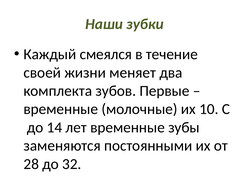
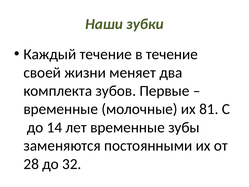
Каждый смеялся: смеялся -> течение (106, 54)
10: 10 -> 81 (209, 109)
